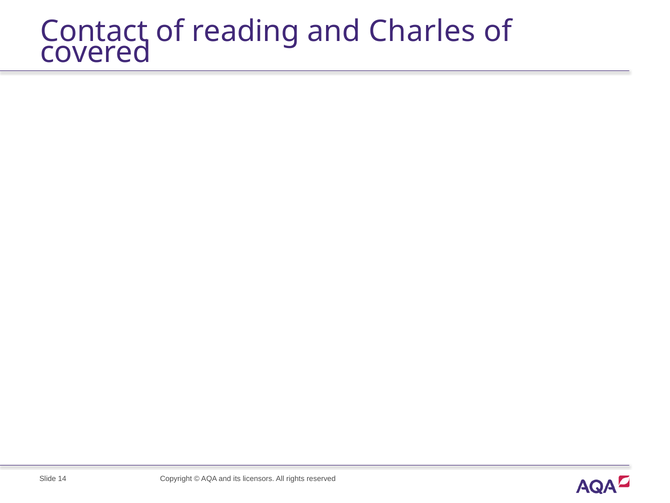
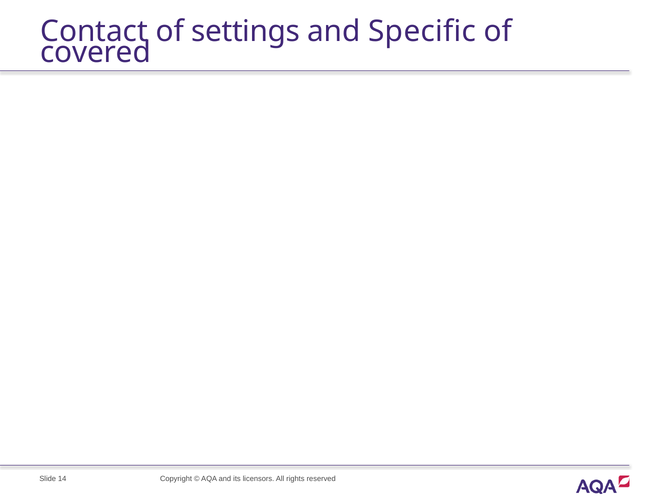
reading: reading -> settings (246, 31)
Charles: Charles -> Specific (422, 31)
